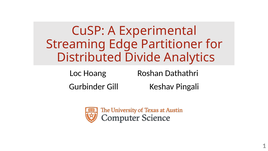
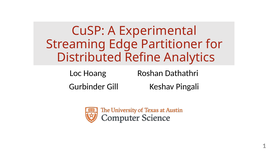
Divide: Divide -> Refine (143, 57)
